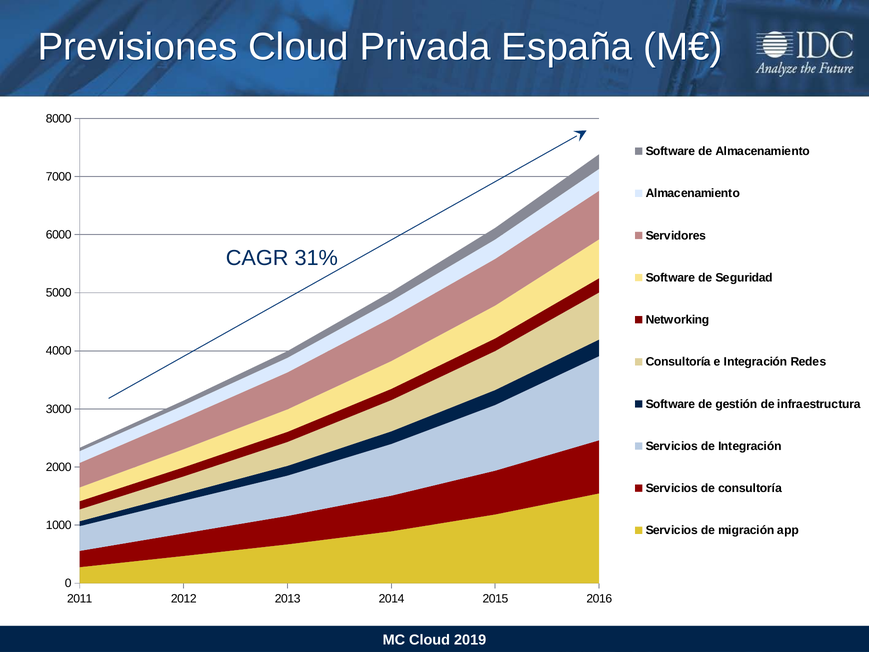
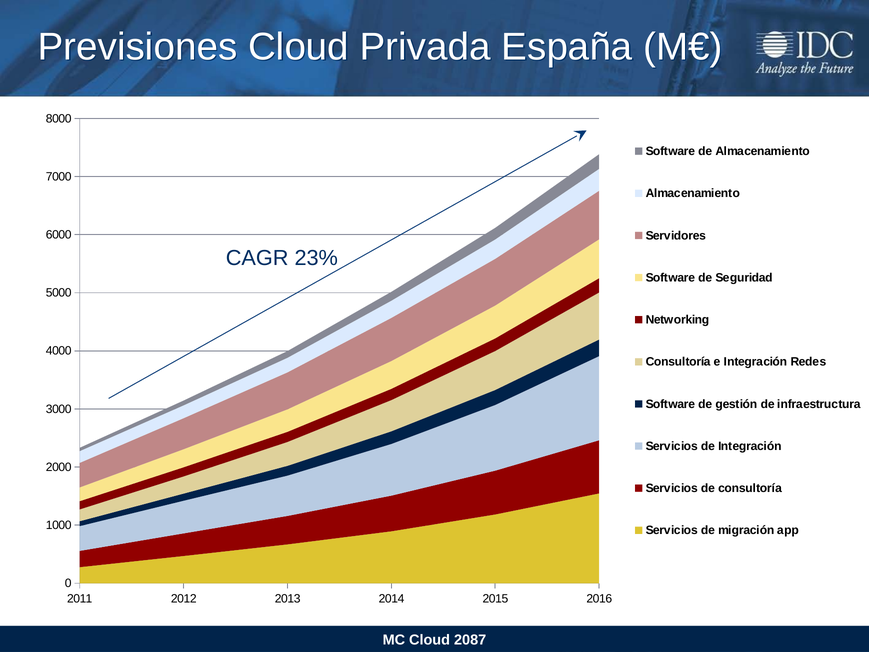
31%: 31% -> 23% (316, 258)
2019: 2019 -> 2087 (470, 640)
